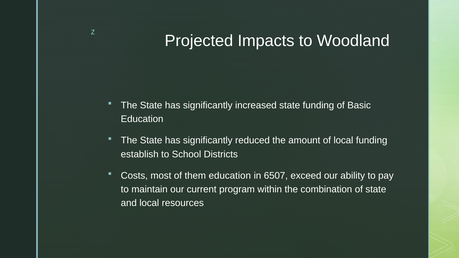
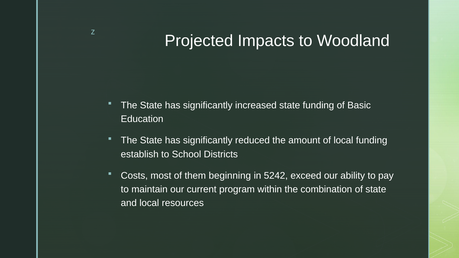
them education: education -> beginning (230, 176)
6507: 6507 -> 5242 (276, 176)
